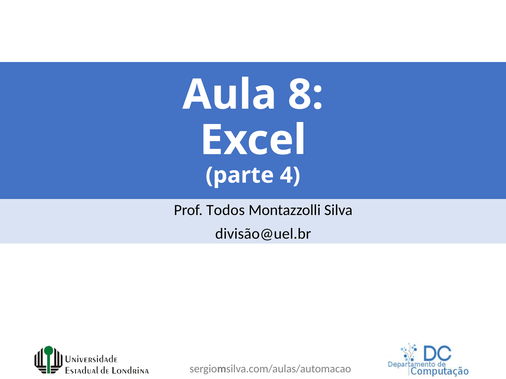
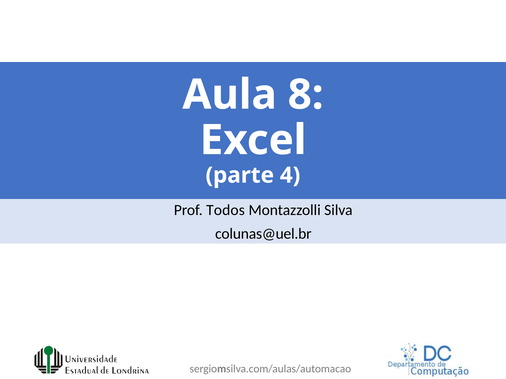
divisão@uel.br: divisão@uel.br -> colunas@uel.br (263, 234)
